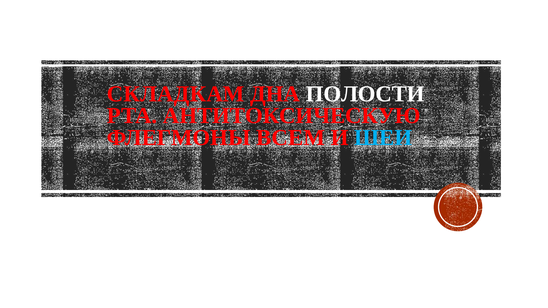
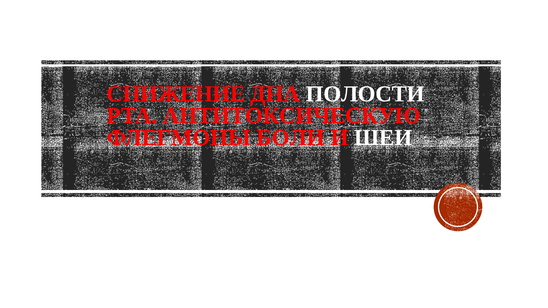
СКЛАДКАМ: СКЛАДКАМ -> СНИЖЕНИЕ (176, 94)
ВСЕМ: ВСЕМ -> БОЛИ (291, 138)
ШЕИ colour: light blue -> white (383, 138)
